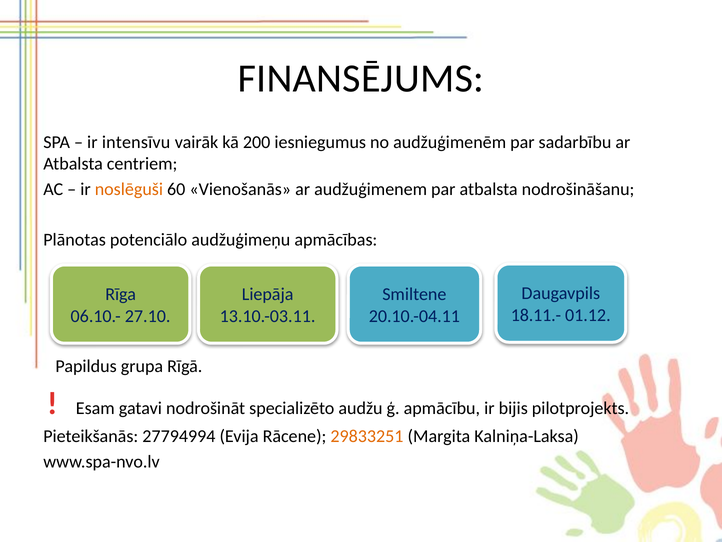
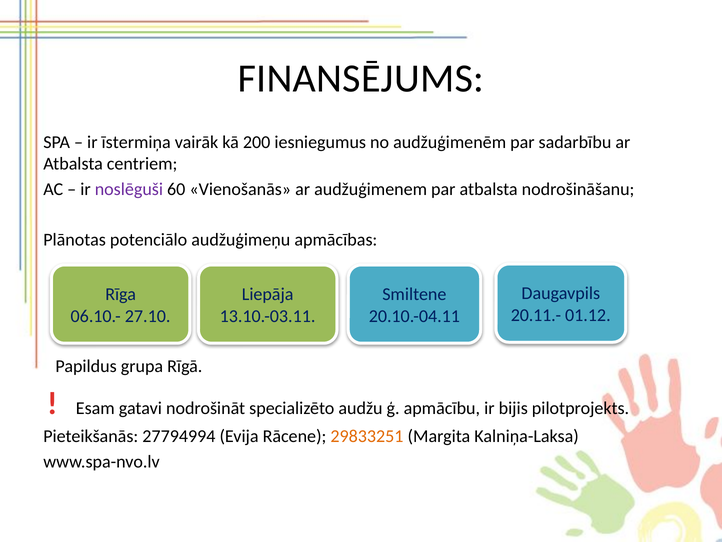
intensīvu: intensīvu -> īstermiņa (136, 142)
noslēguši colour: orange -> purple (129, 189)
18.11.-: 18.11.- -> 20.11.- (536, 315)
